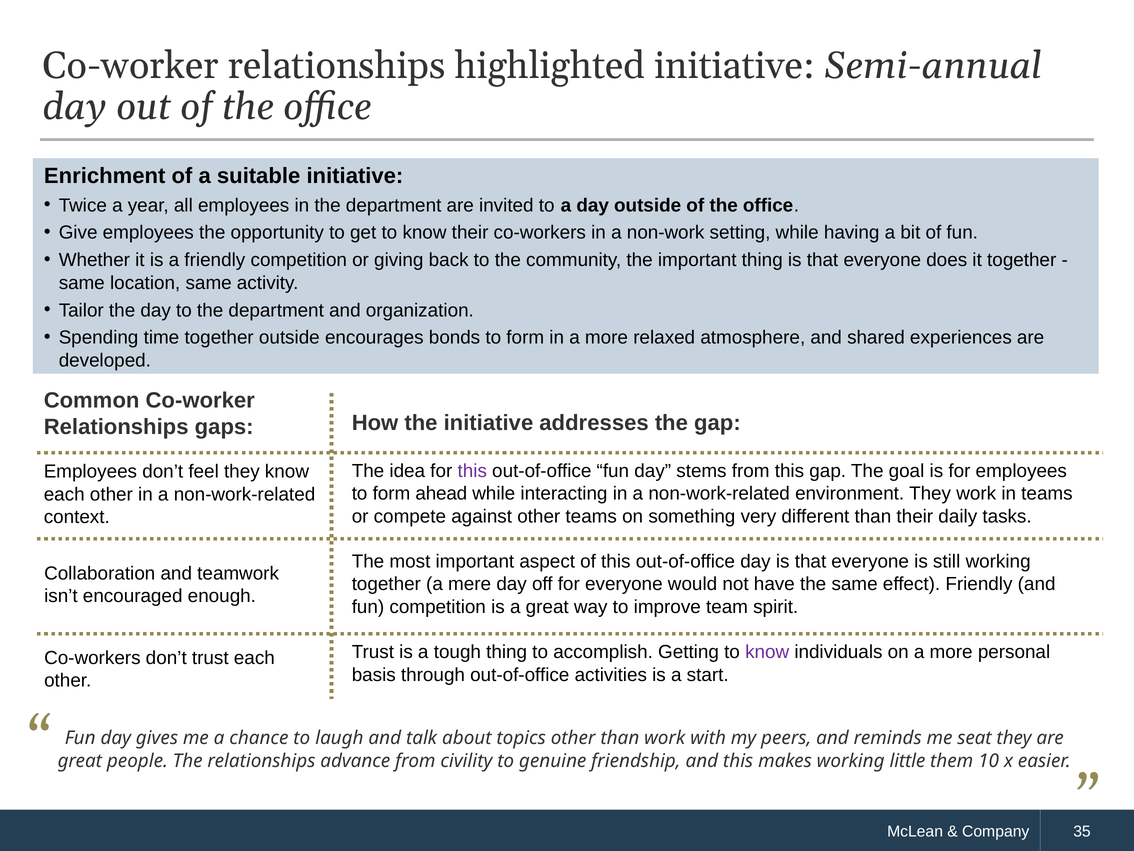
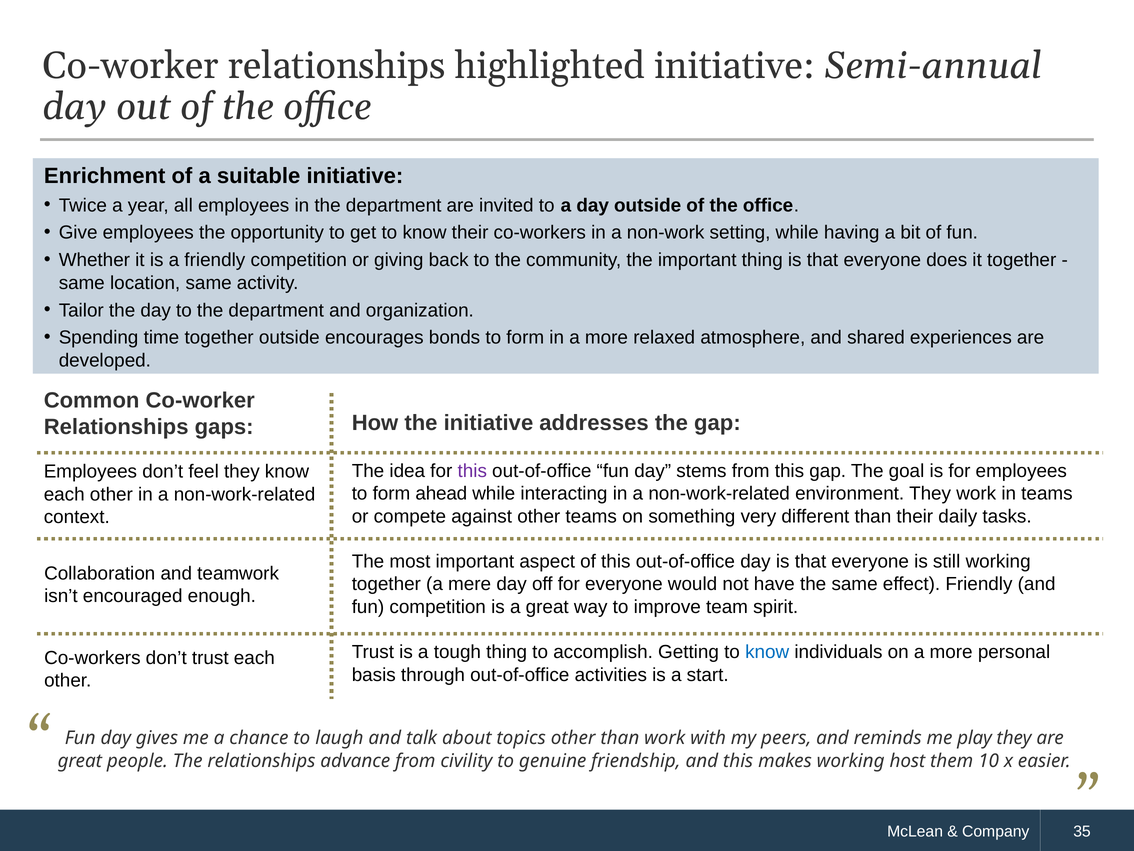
know colour: purple -> blue (767, 652)
seat: seat -> play (975, 738)
little: little -> host (907, 760)
